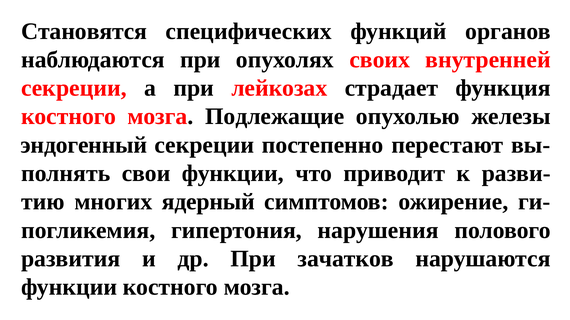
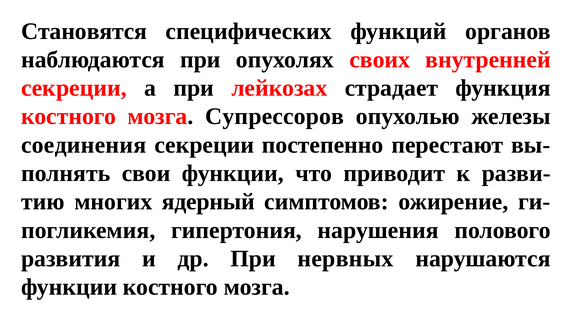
Подлежащие: Подлежащие -> Супрессоров (275, 117)
эндогенный: эндогенный -> соединения (84, 145)
зачатков: зачатков -> нервных (345, 259)
